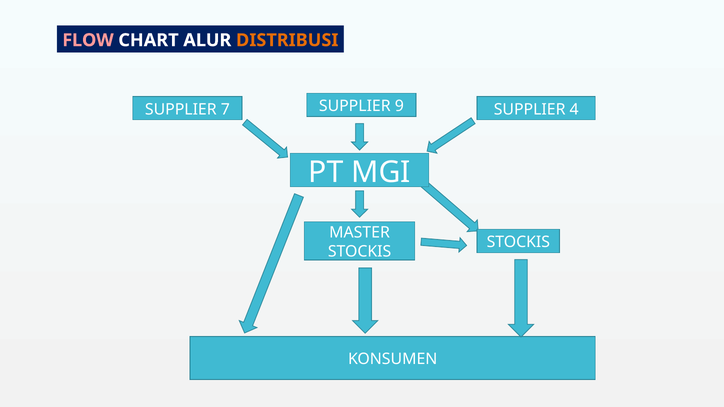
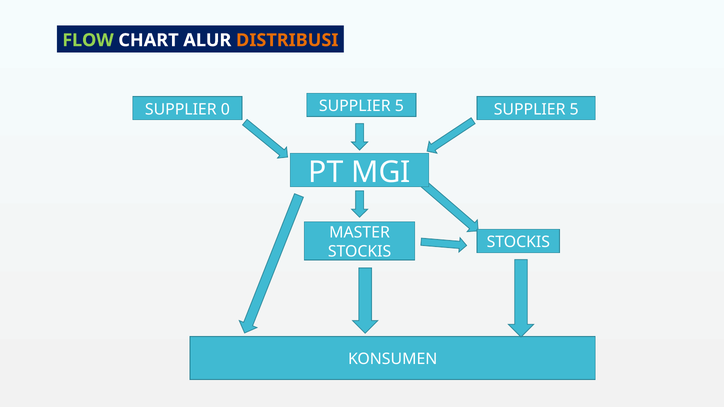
FLOW colour: pink -> light green (88, 40)
9: 9 -> 5 (399, 106)
7: 7 -> 0 (225, 109)
4: 4 -> 5 (574, 109)
